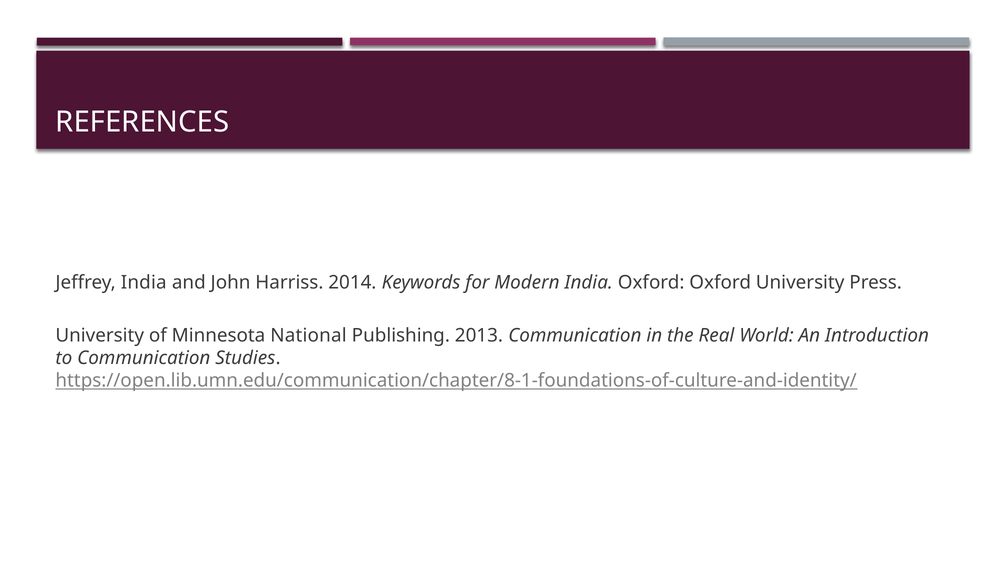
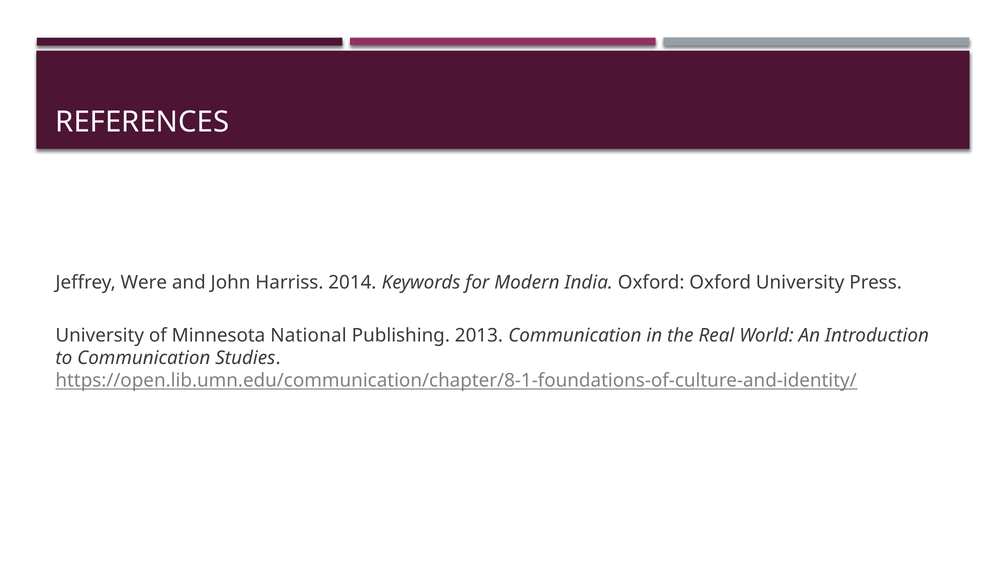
Jeffrey India: India -> Were (144, 282)
